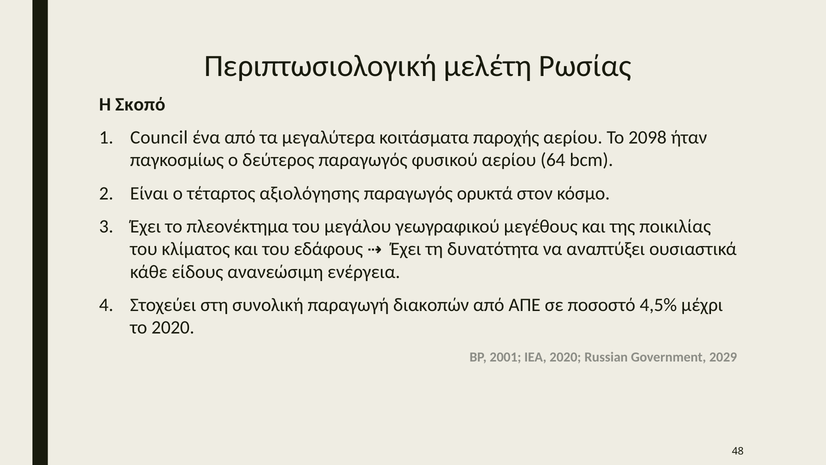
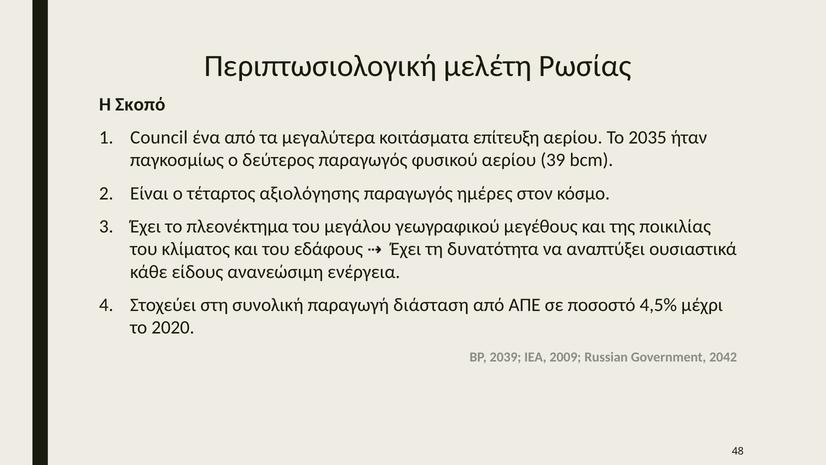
παροχής: παροχής -> επίτευξη (506, 137)
2098: 2098 -> 2035 (648, 137)
64: 64 -> 39 (553, 160)
ορυκτά: ορυκτά -> ημέρες (485, 193)
διακοπών: διακοπών -> διάσταση (431, 305)
2001: 2001 -> 2039 (505, 357)
ΙΕΑ 2020: 2020 -> 2009 (565, 357)
2029: 2029 -> 2042 (723, 357)
